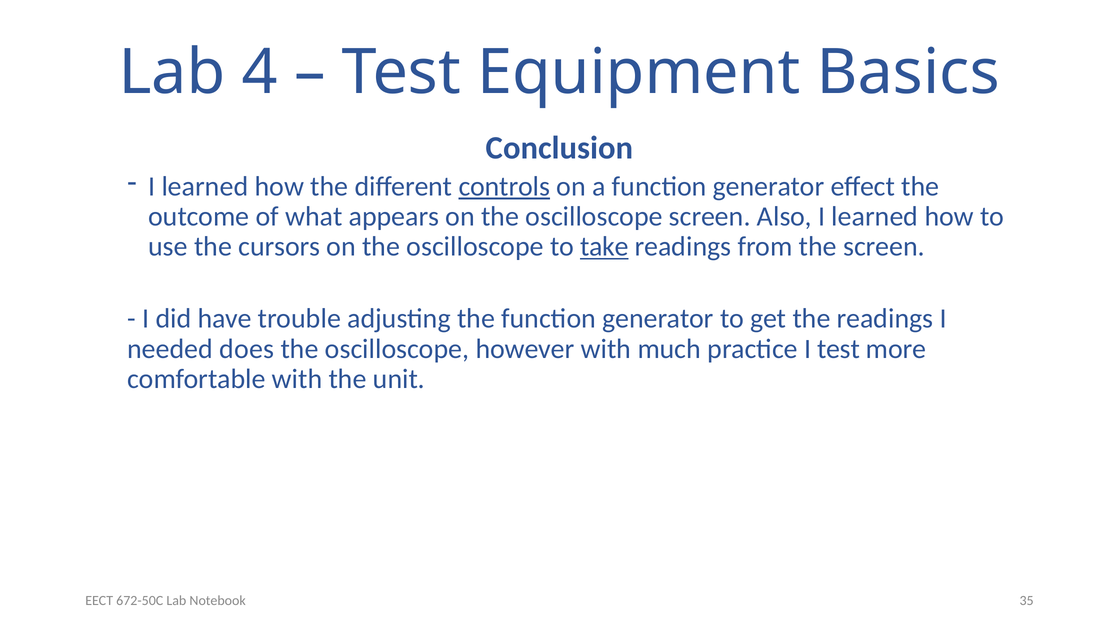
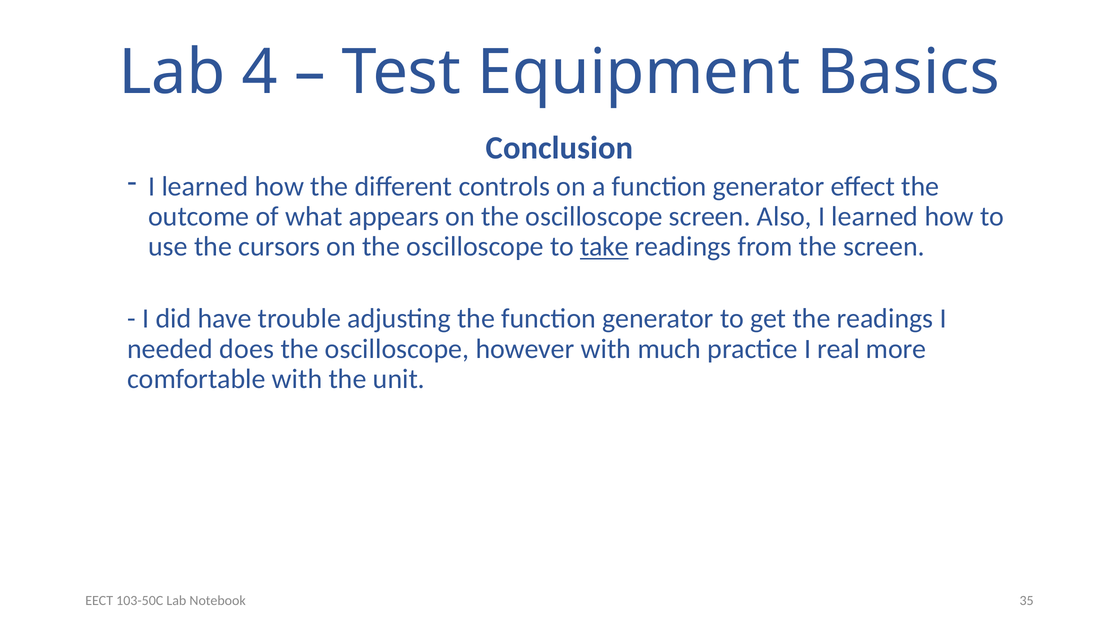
controls underline: present -> none (504, 187)
I test: test -> real (839, 349)
672-50C: 672-50C -> 103-50C (140, 601)
